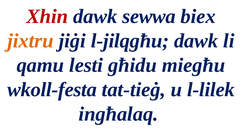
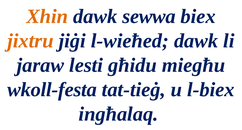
Xhin colour: red -> orange (47, 17)
l-jilqgħu: l-jilqgħu -> l-wieħed (130, 41)
qamu: qamu -> jaraw (40, 65)
l-lilek: l-lilek -> l-biex (211, 90)
